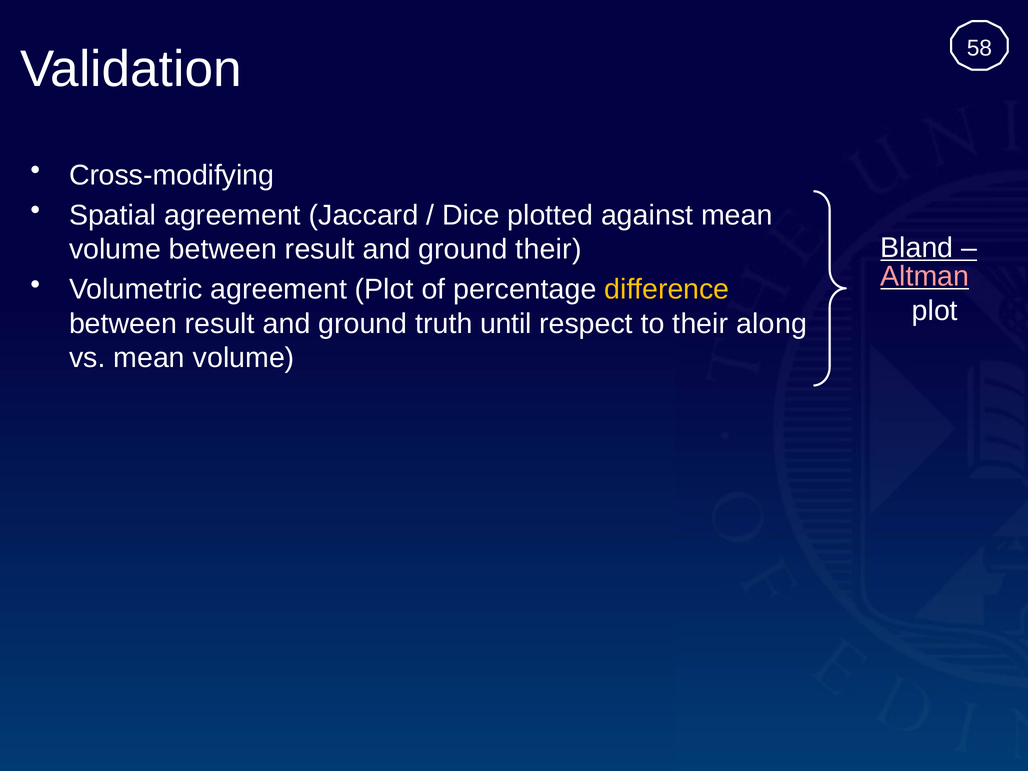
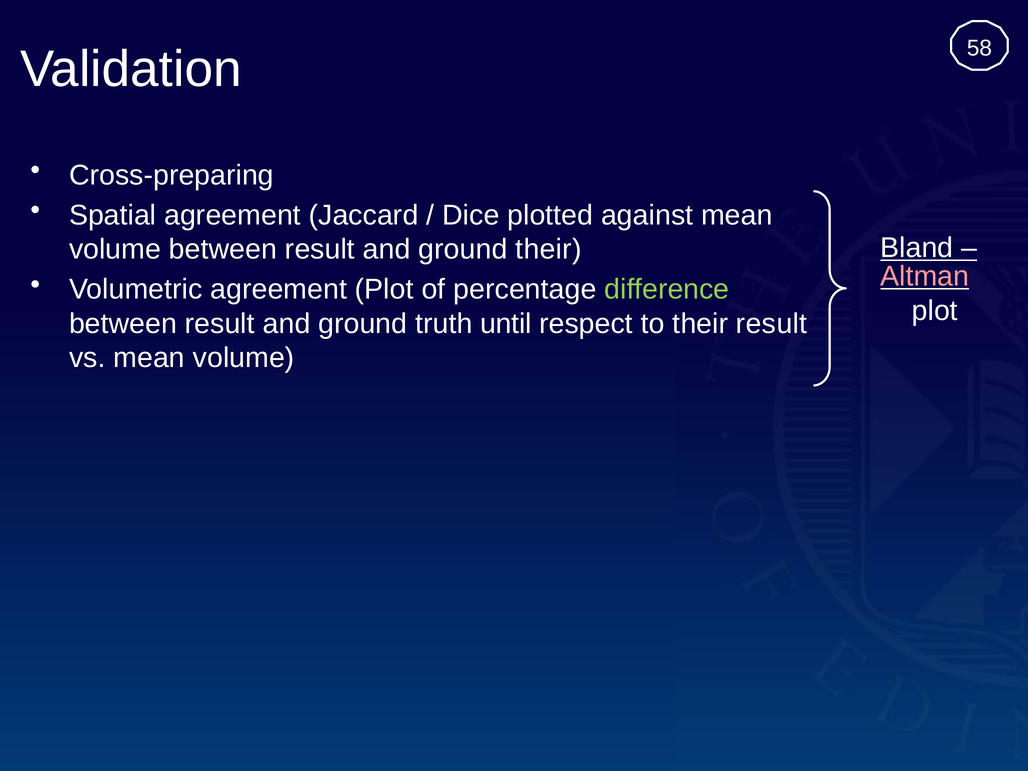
Cross-modifying: Cross-modifying -> Cross-preparing (171, 175)
difference colour: yellow -> light green (667, 289)
their along: along -> result (772, 324)
